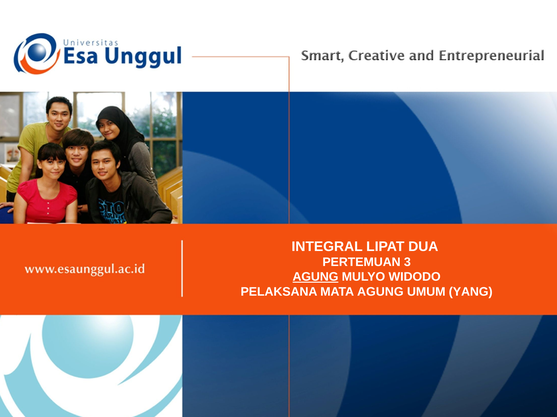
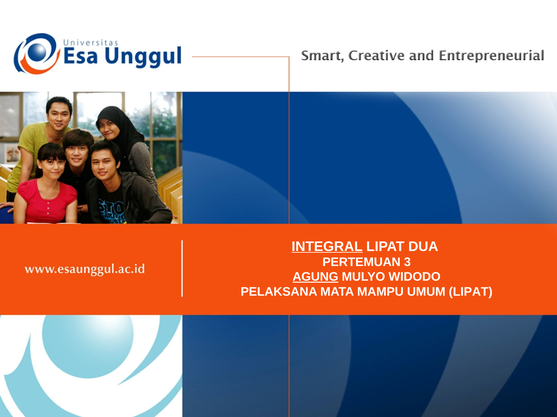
INTEGRAL underline: none -> present (327, 247)
MATA AGUNG: AGUNG -> MAMPU (380, 292)
UMUM YANG: YANG -> LIPAT (471, 292)
